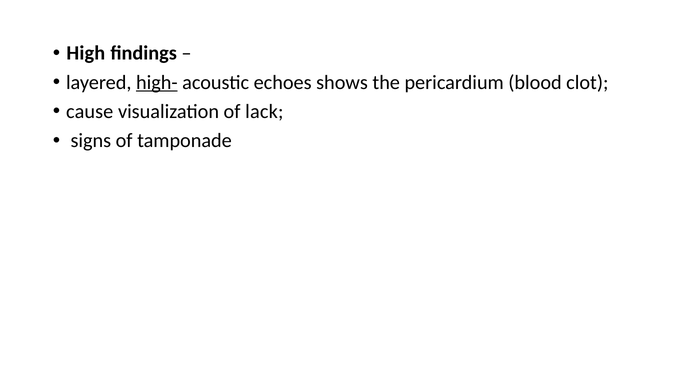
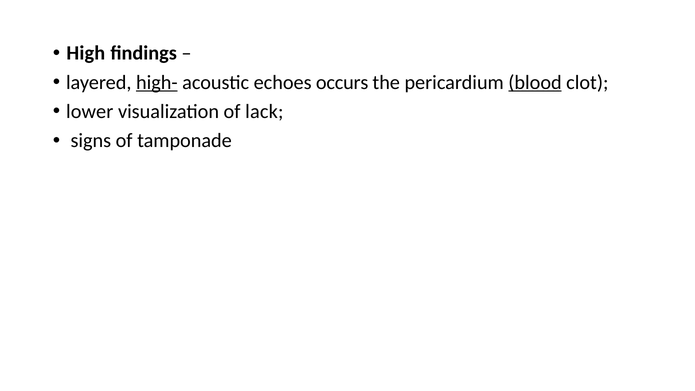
shows: shows -> occurs (342, 82)
blood underline: none -> present (535, 82)
cause: cause -> lower (90, 111)
